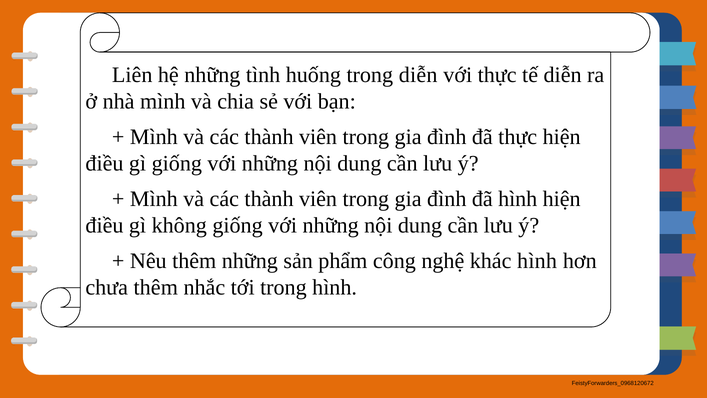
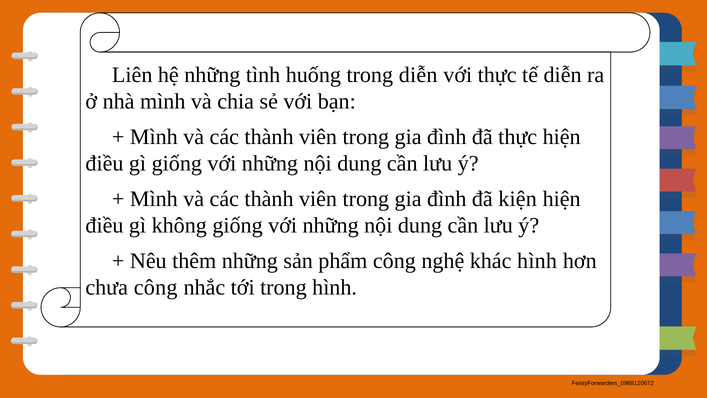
đã hình: hình -> kiện (518, 199)
chưa thêm: thêm -> công (156, 287)
